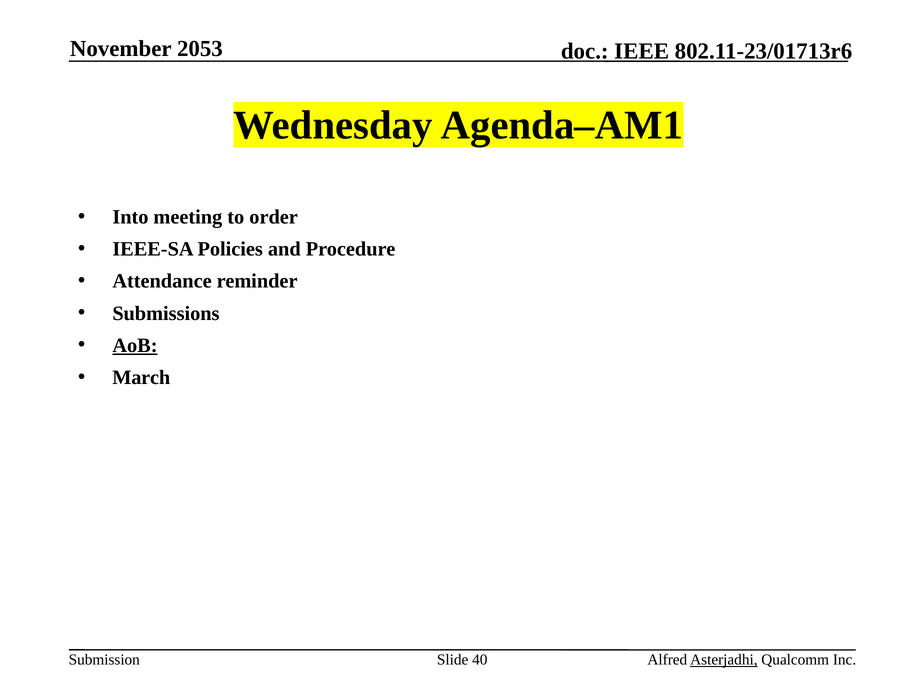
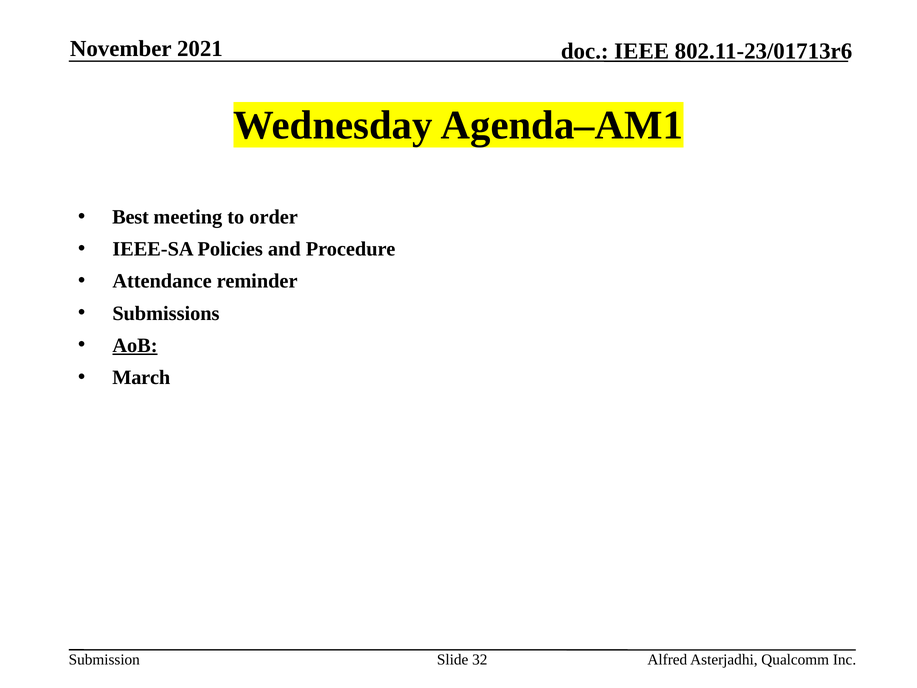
2053: 2053 -> 2021 (200, 49)
Into: Into -> Best (131, 217)
40: 40 -> 32 (480, 660)
Asterjadhi underline: present -> none (724, 660)
